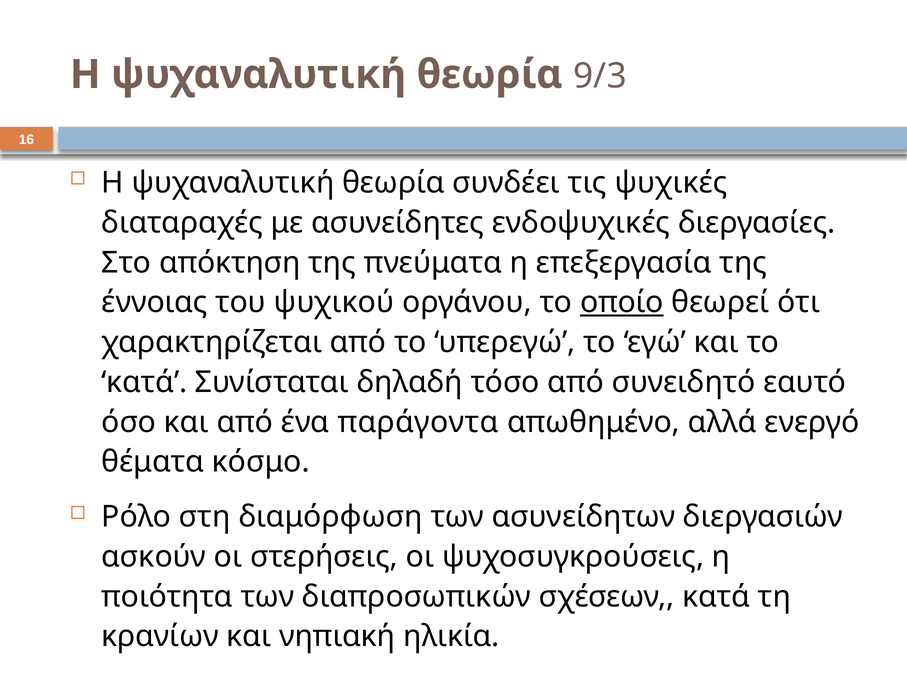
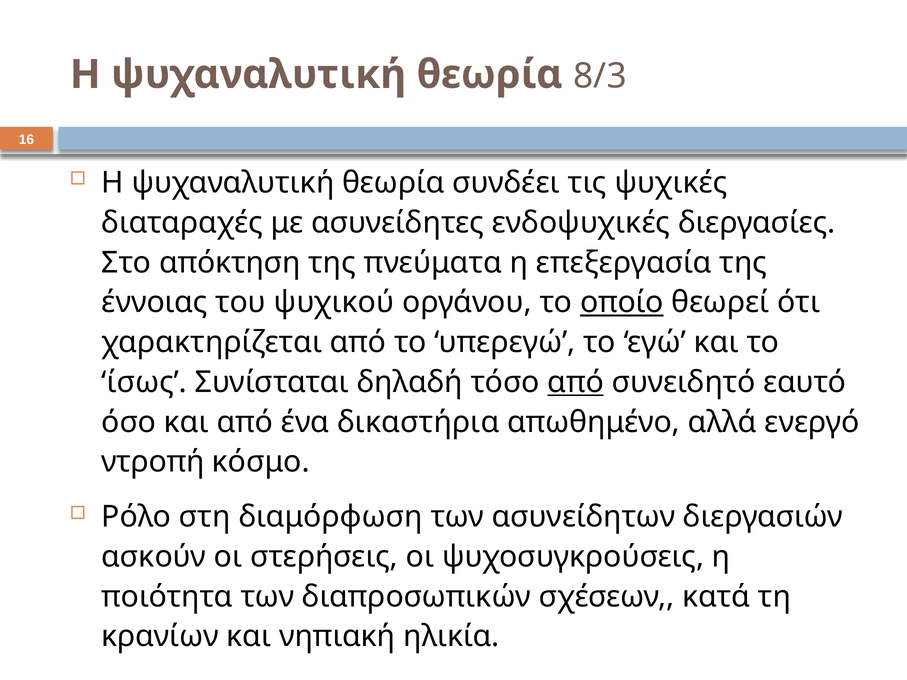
9/3: 9/3 -> 8/3 (600, 76)
κατά: κατά -> ίσως (144, 382)
από underline: none -> present (576, 382)
παράγοντα: παράγοντα -> δικαστήρια (418, 422)
θέματα: θέματα -> ντροπή (153, 462)
